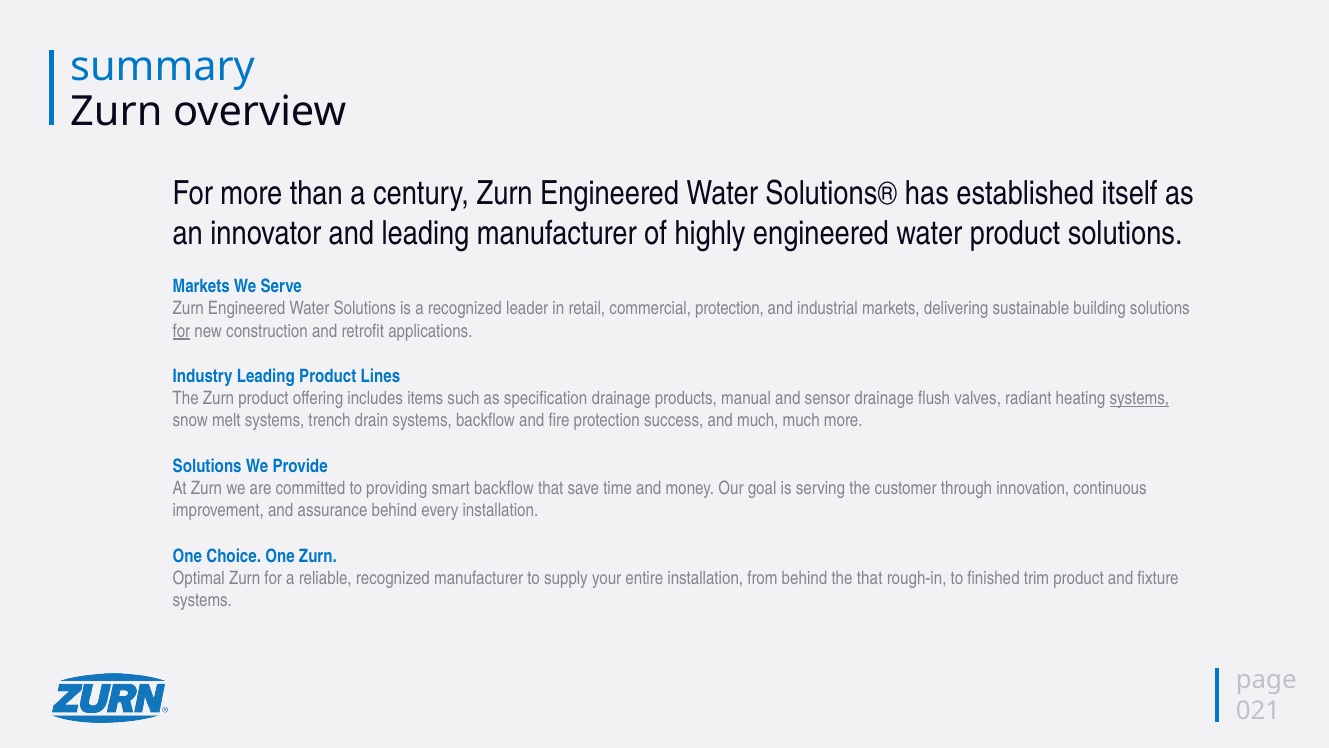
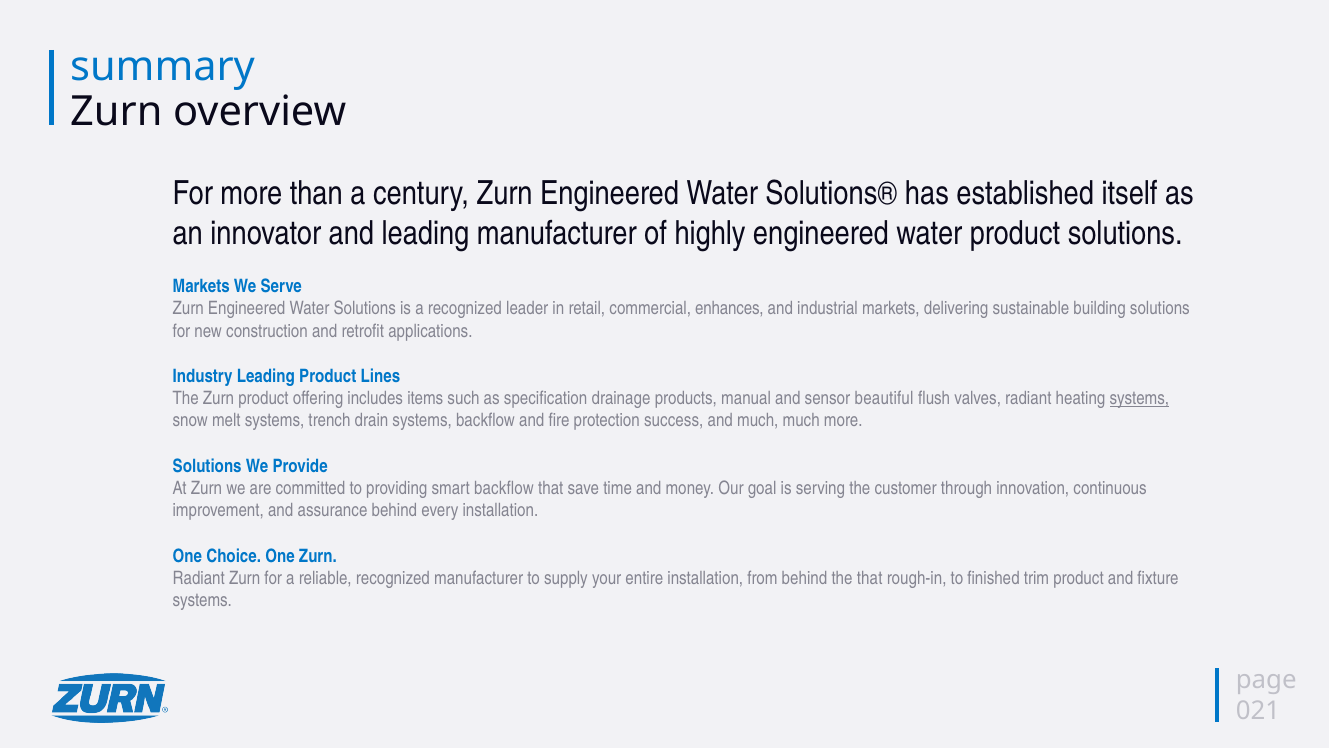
commercial protection: protection -> enhances (729, 309)
for underline: present -> none (181, 331)
sensor drainage: drainage -> beautiful (884, 398)
Optimal: Optimal -> Radiant (199, 578)
